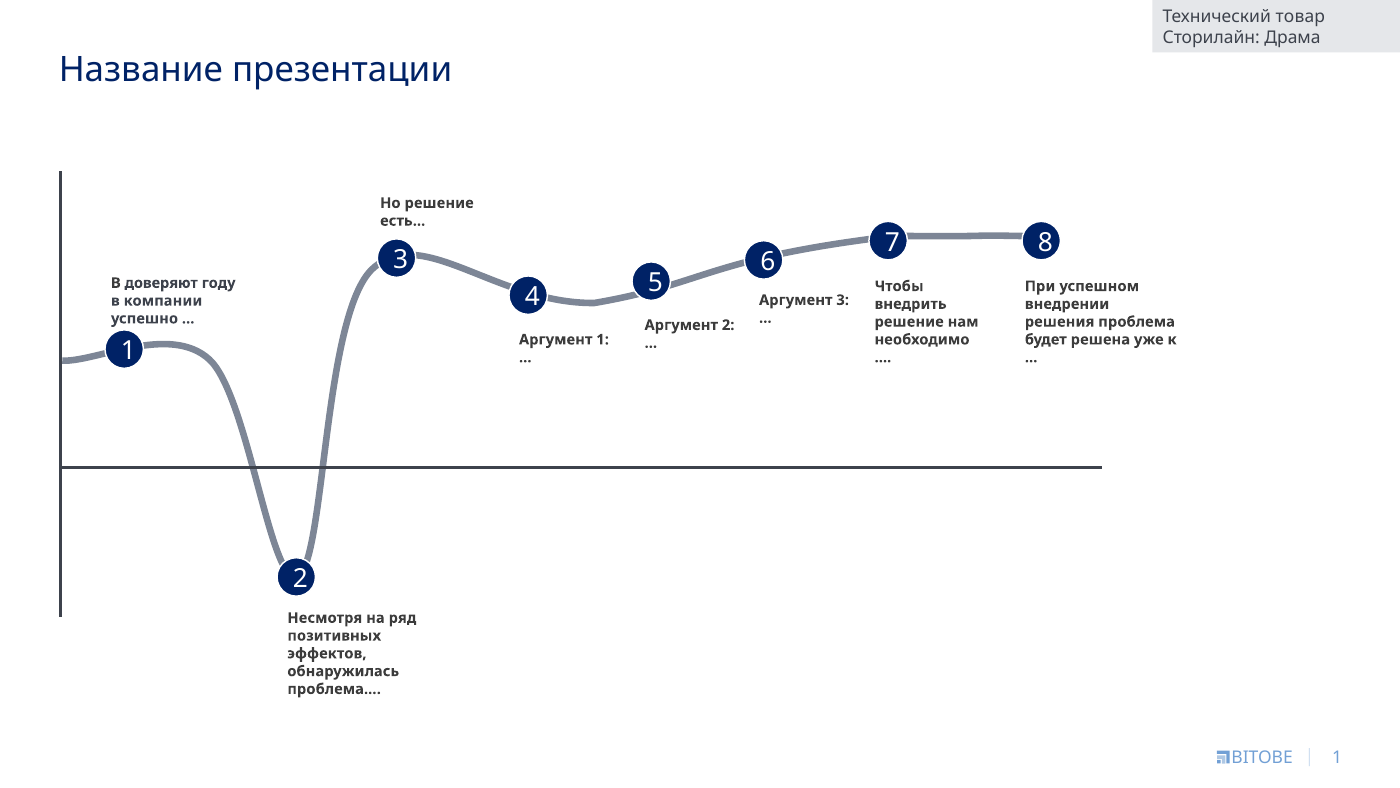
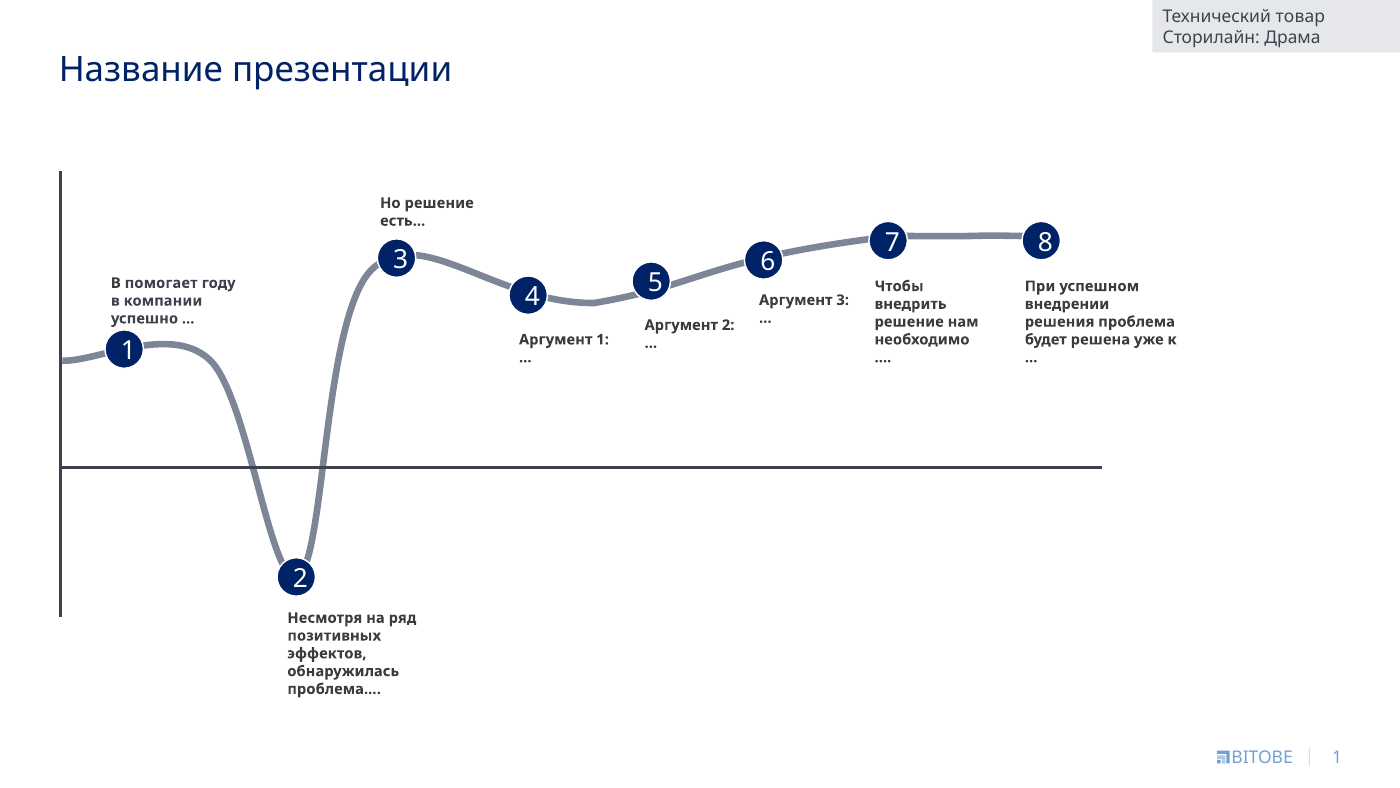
доверяют: доверяют -> помогает (161, 283)
